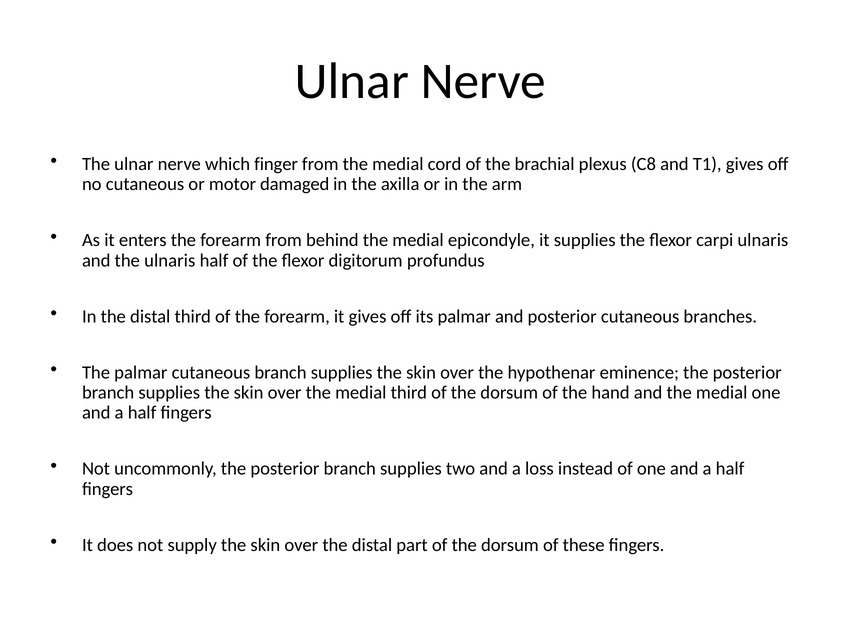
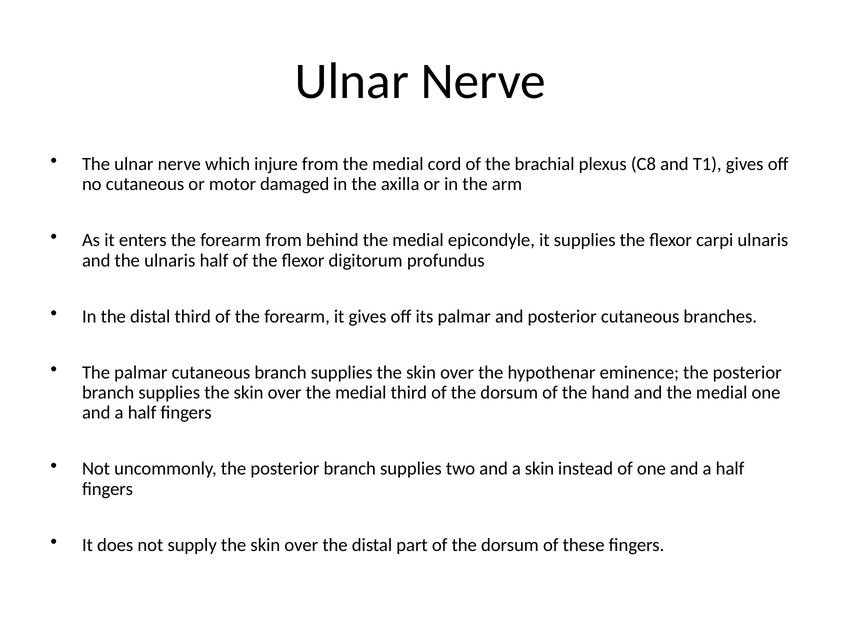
finger: finger -> injure (276, 164)
a loss: loss -> skin (540, 469)
